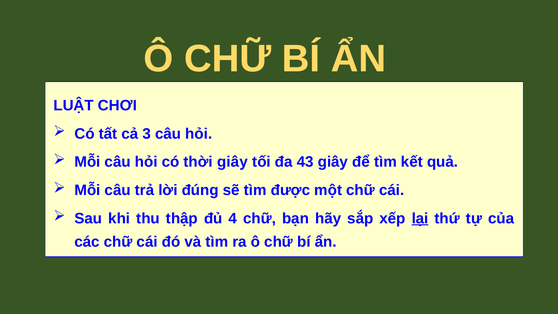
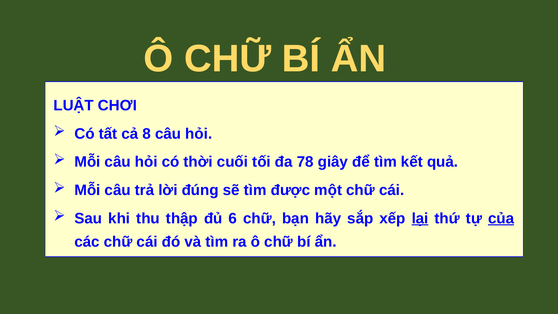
3: 3 -> 8 (147, 134)
thời giây: giây -> cuối (233, 162)
43: 43 -> 78 (305, 162)
4: 4 -> 6 (233, 218)
của underline: none -> present (501, 218)
